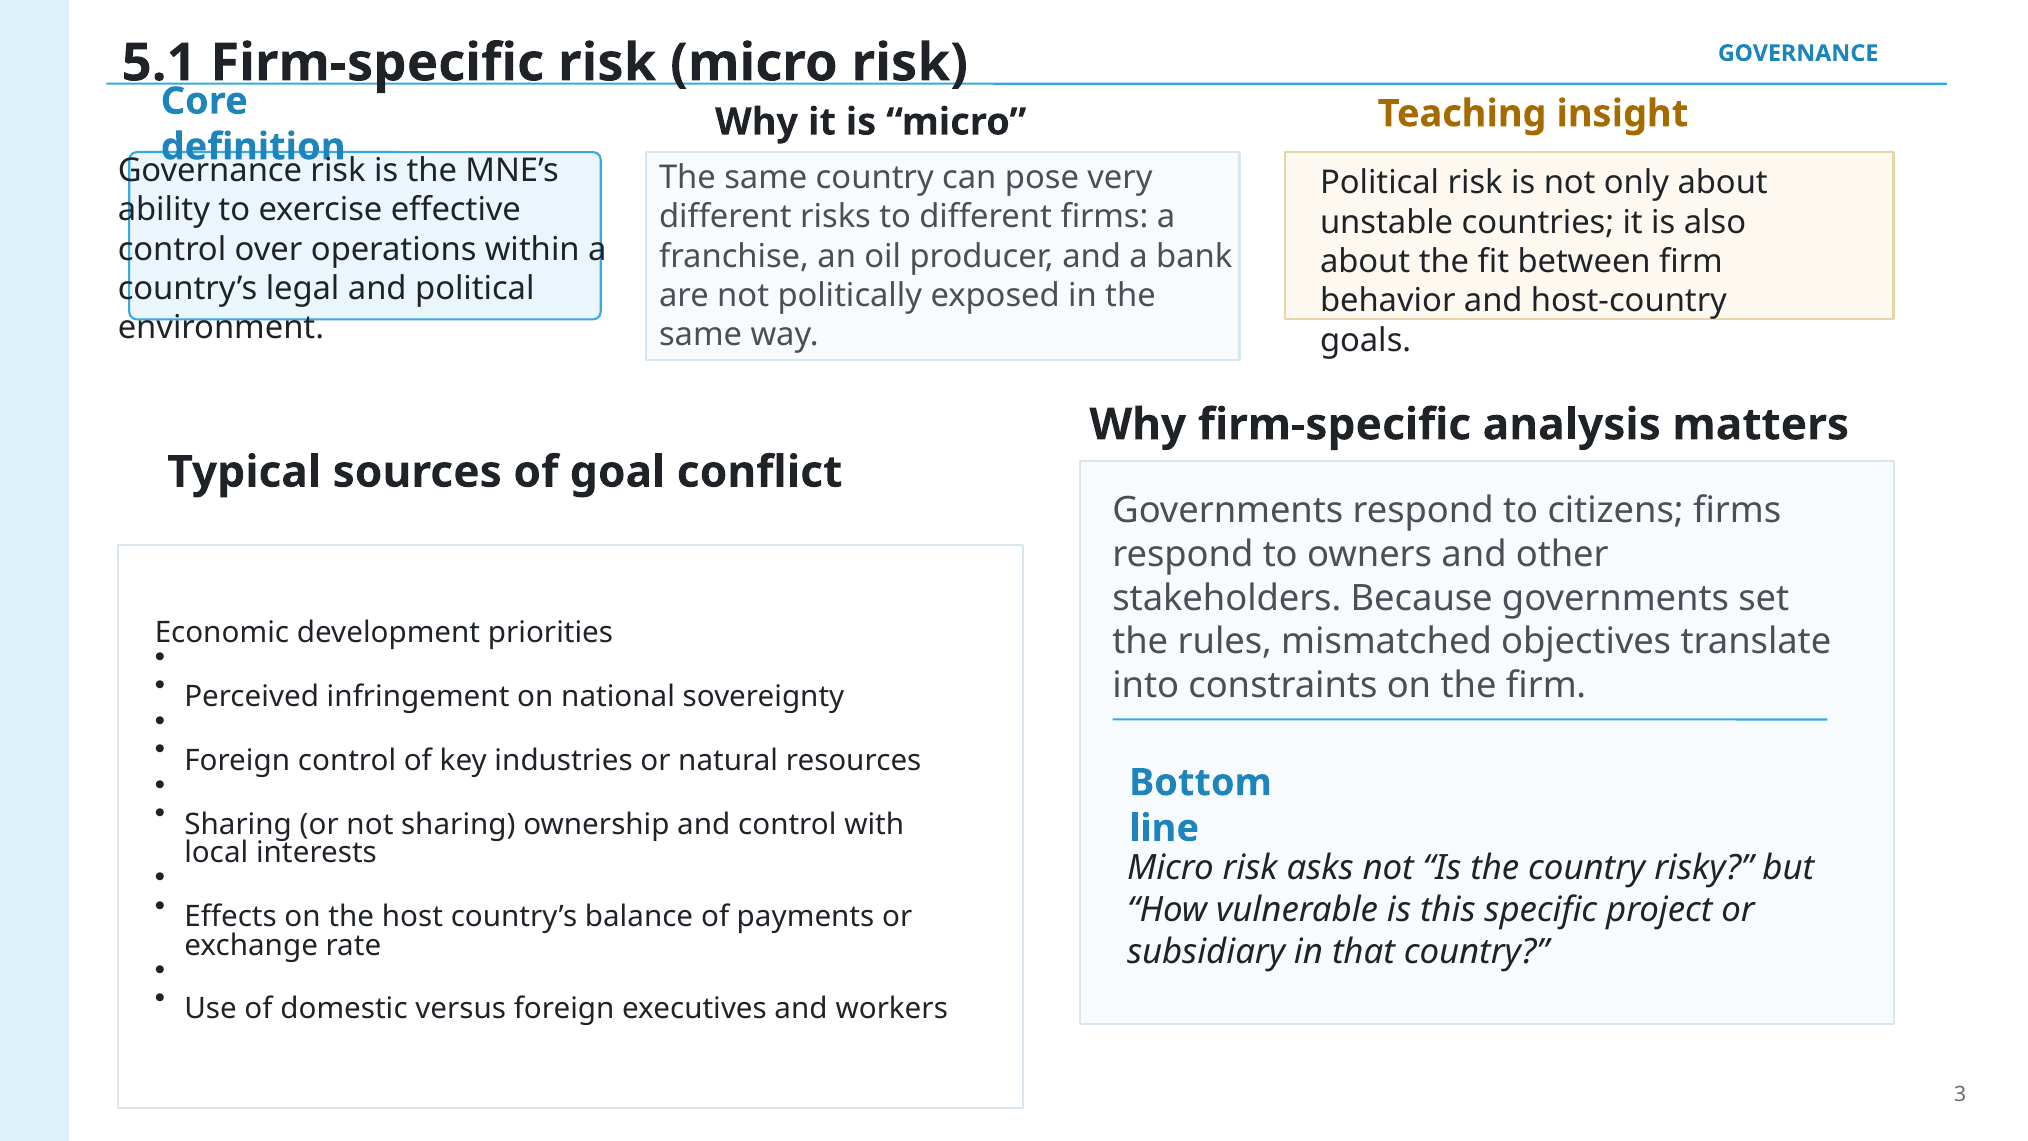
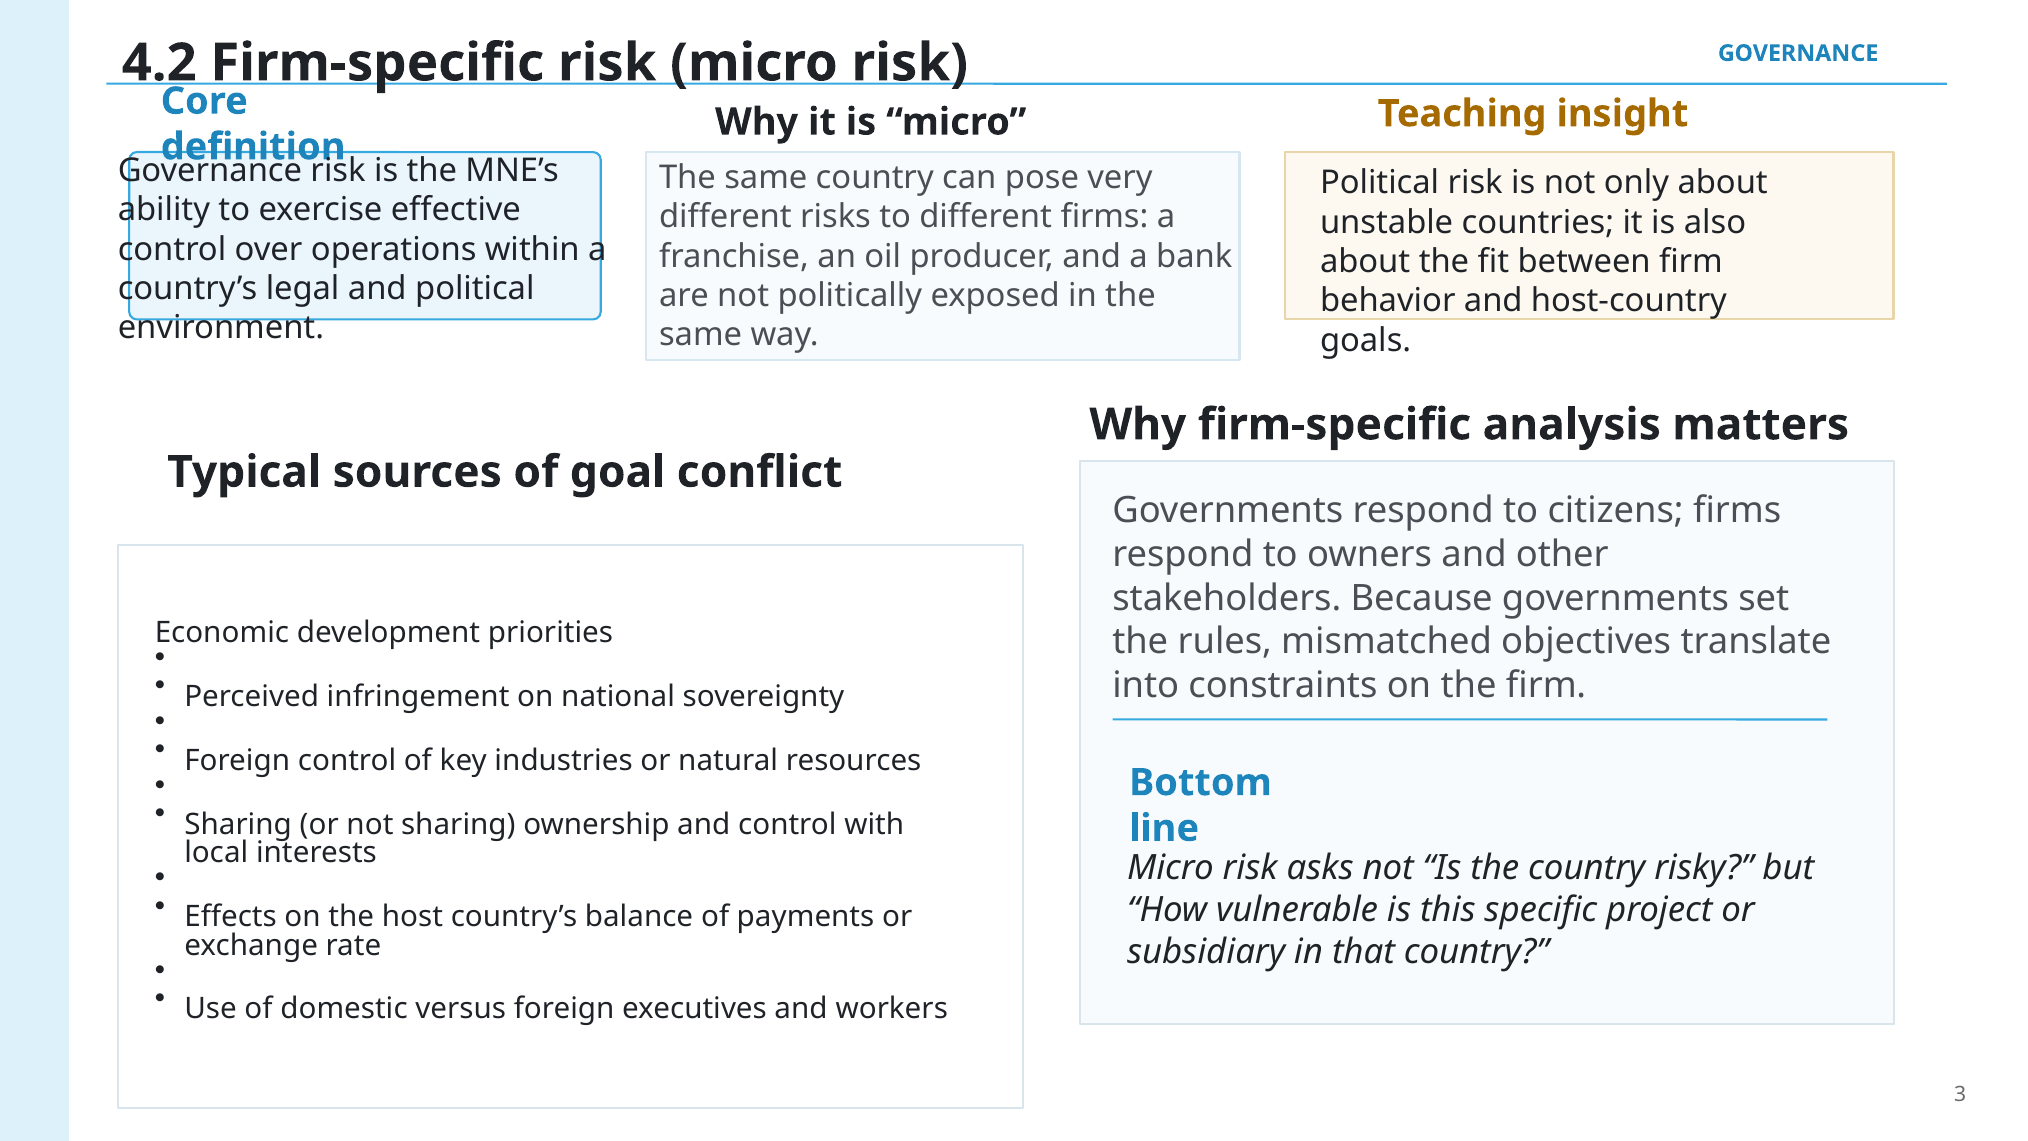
5.1: 5.1 -> 4.2 (159, 63)
